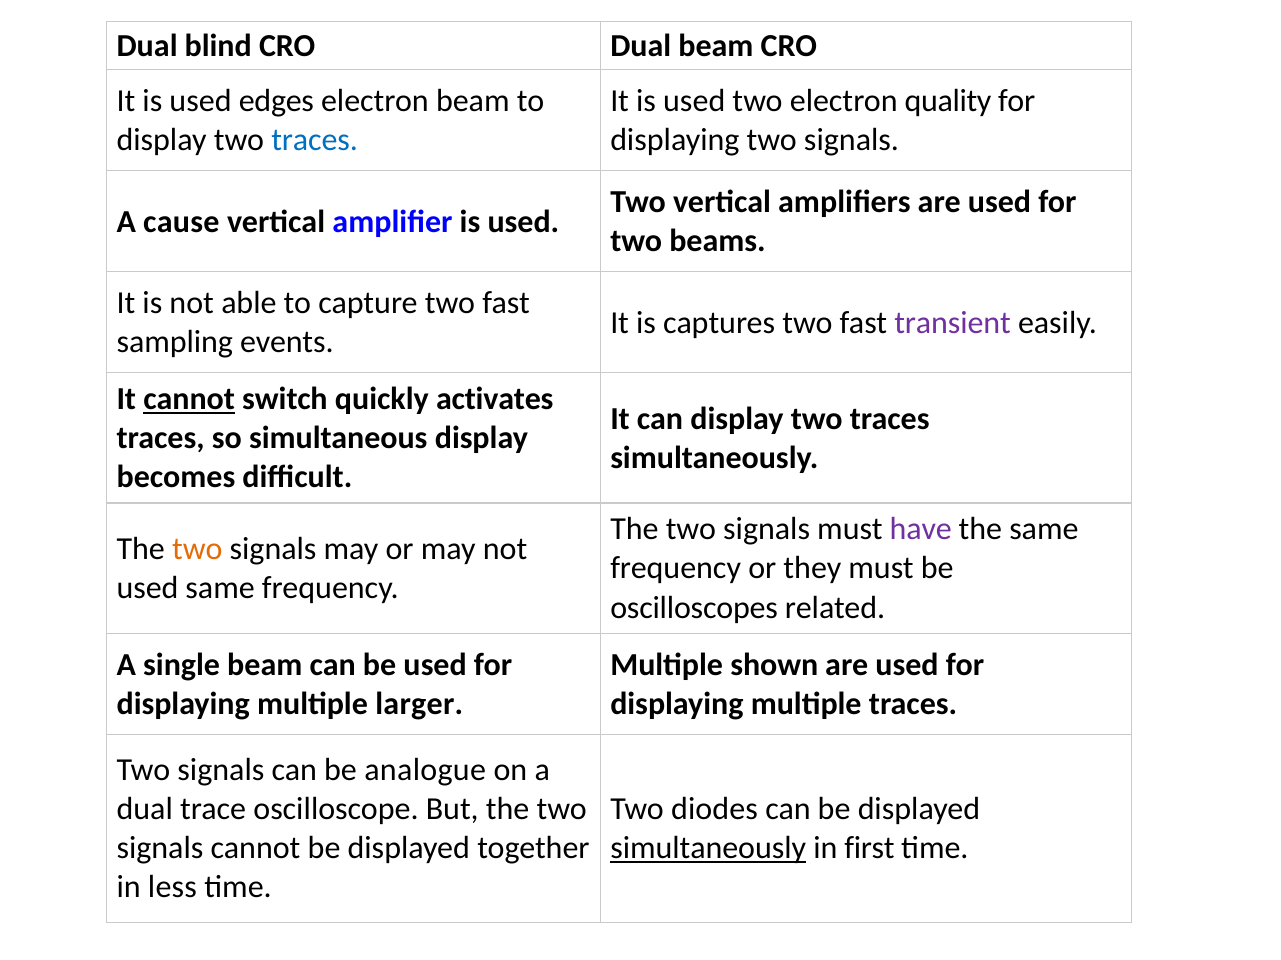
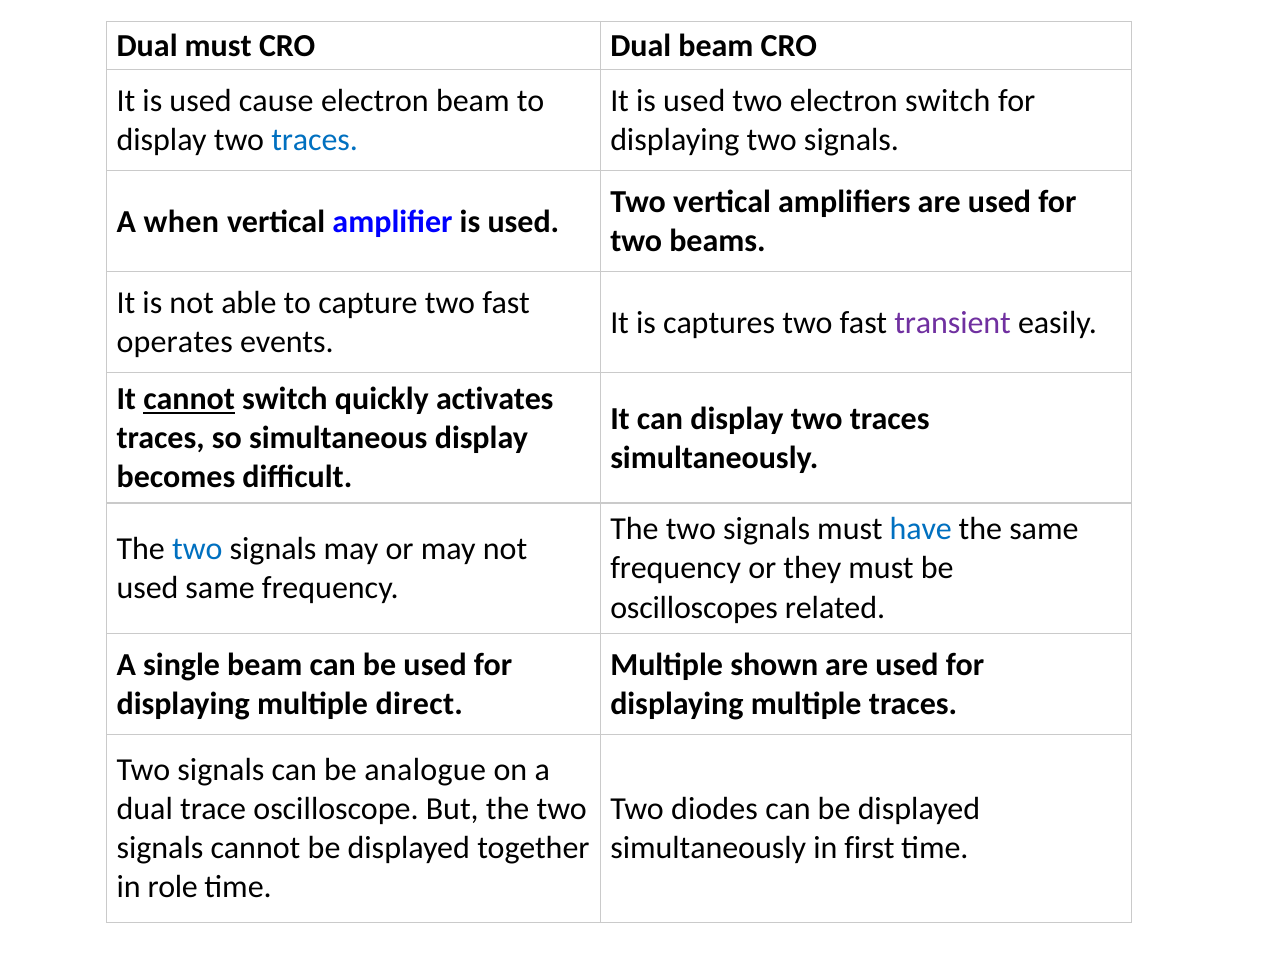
Dual blind: blind -> must (218, 46)
edges: edges -> cause (276, 101)
electron quality: quality -> switch (948, 101)
cause: cause -> when (181, 222)
sampling: sampling -> operates (175, 343)
have colour: purple -> blue (921, 530)
two colour: orange -> blue (197, 549)
larger: larger -> direct (419, 704)
simultaneously underline: present -> none (708, 849)
less: less -> role (173, 888)
